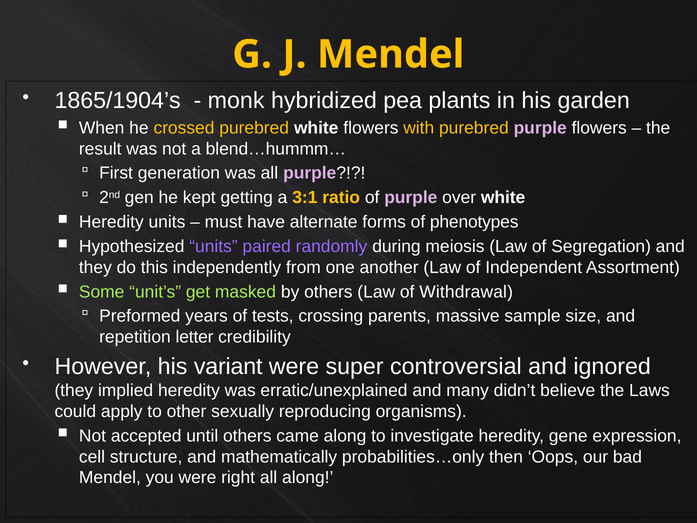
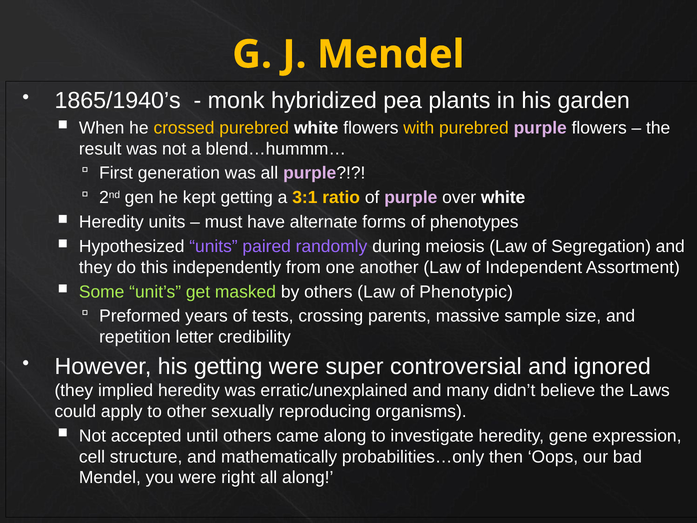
1865/1904’s: 1865/1904’s -> 1865/1940’s (118, 100)
Withdrawal: Withdrawal -> Phenotypic (466, 292)
his variant: variant -> getting (228, 366)
